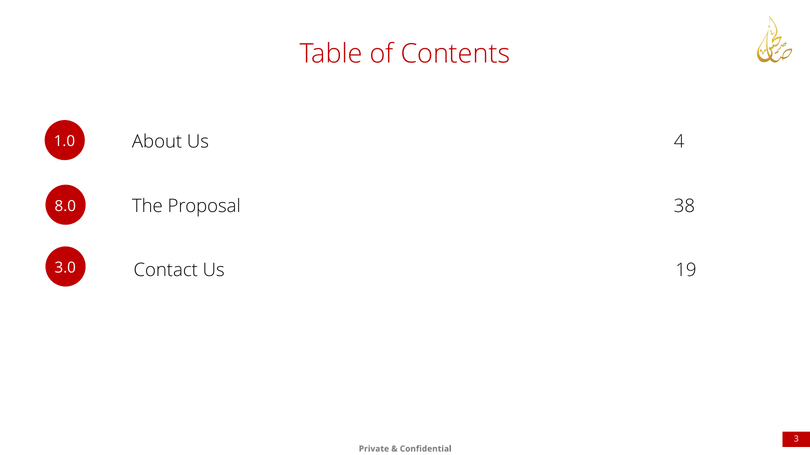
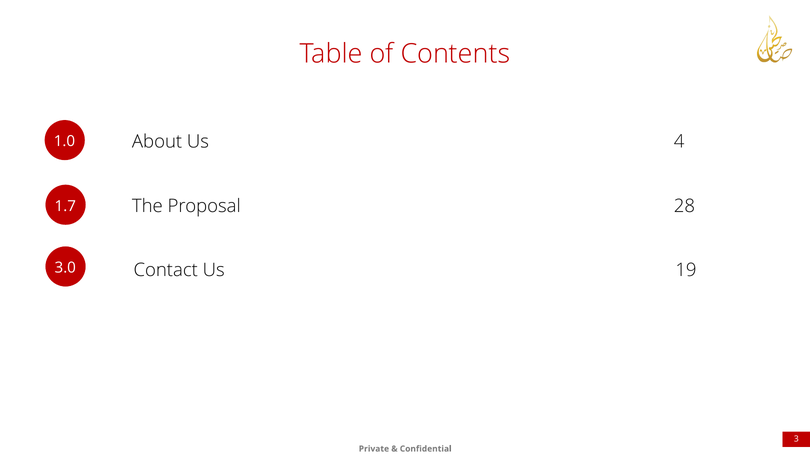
38: 38 -> 28 (684, 206)
8.0: 8.0 -> 1.7 (65, 206)
